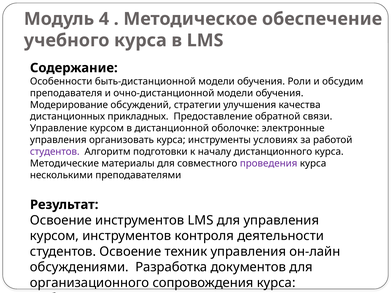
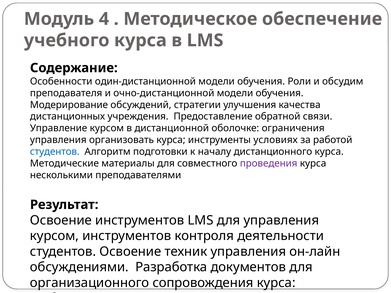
быть-дистанционной: быть-дистанционной -> один-дистанционной (145, 81)
прикладных: прикладных -> учреждения (138, 117)
электронные: электронные -> ограничения (293, 128)
студентов colour: purple -> blue (55, 152)
